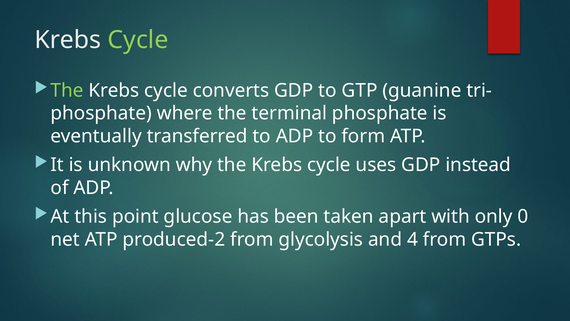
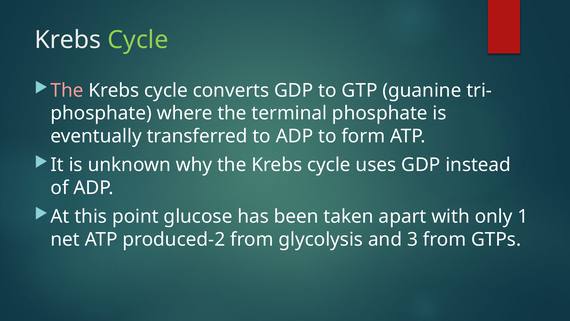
The colour: light green -> pink (67, 90)
0: 0 -> 1 (523, 216)
4: 4 -> 3 (412, 239)
